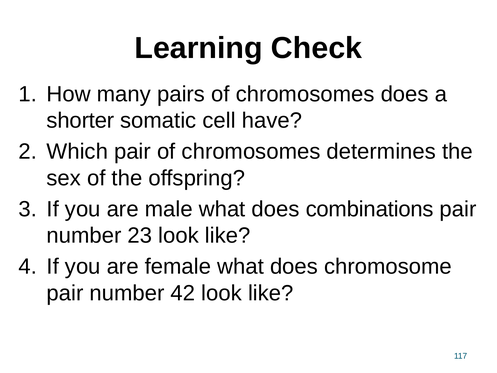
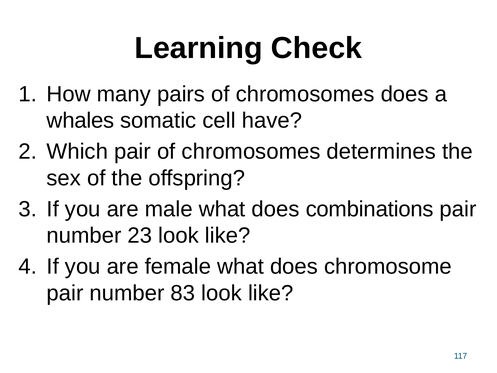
shorter: shorter -> whales (80, 121)
42: 42 -> 83 (183, 293)
